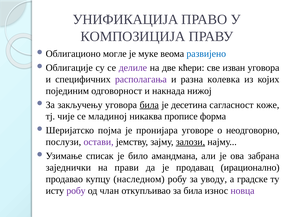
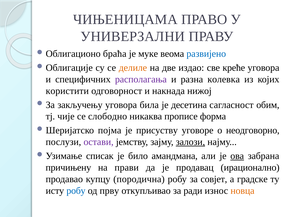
УНИФИКАЦИЈА: УНИФИКАЦИЈА -> ЧИЊЕНИЦАМА (125, 20)
КОМПОЗИЦИЈА: КОМПОЗИЦИЈА -> УНИВЕРЗАЛНИ (133, 36)
могле: могле -> браћа (115, 54)
делиле colour: purple -> orange (133, 68)
кћери: кћери -> издао (191, 68)
изван: изван -> креће (234, 68)
појединим: појединим -> користити (67, 91)
била underline: present -> none (149, 105)
коже: коже -> обим (268, 105)
младиној: младиној -> слободно (108, 116)
пронијара: пронијара -> присуству (157, 130)
ова underline: none -> present (237, 156)
заједнички: заједнички -> причињену (68, 167)
наследном: наследном -> породична (139, 179)
уводу: уводу -> совјет (214, 179)
робу colour: purple -> blue (76, 190)
члан: члан -> прву (109, 190)
за била: била -> ради (193, 190)
новца colour: purple -> orange (242, 190)
